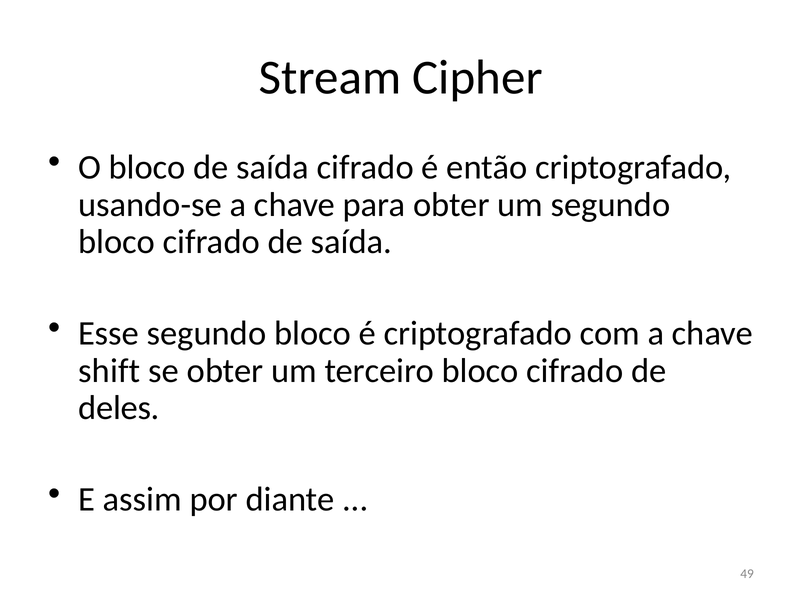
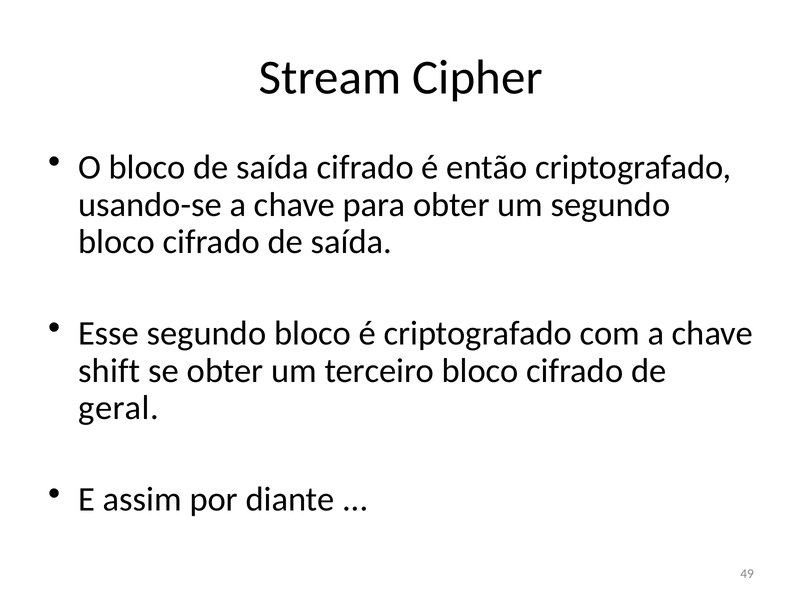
deles: deles -> geral (119, 408)
